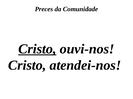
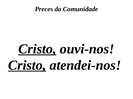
Cristo underline: none -> present (27, 66)
